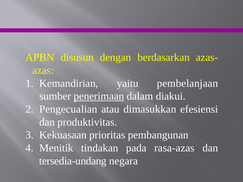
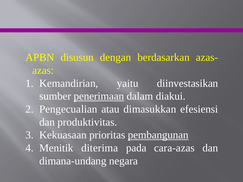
pembelanjaan: pembelanjaan -> diinvestasikan (188, 83)
pembangunan underline: none -> present (158, 135)
tindakan: tindakan -> diterima (100, 148)
rasa-azas: rasa-azas -> cara-azas (174, 148)
tersedia-undang: tersedia-undang -> dimana-undang (73, 161)
